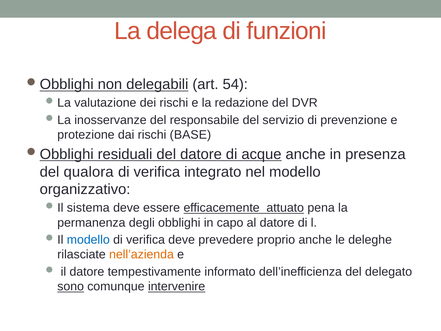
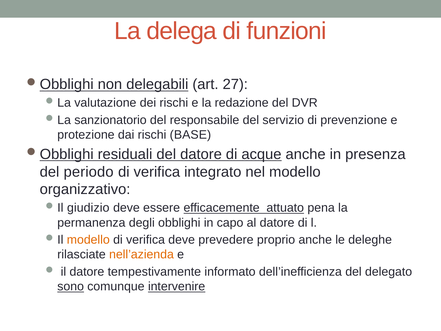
54: 54 -> 27 (235, 84)
inosservanze: inosservanze -> sanzionatorio (110, 120)
qualora: qualora -> periodo (89, 172)
sistema: sistema -> giudizio (88, 208)
modello colour: blue -> orange (88, 240)
